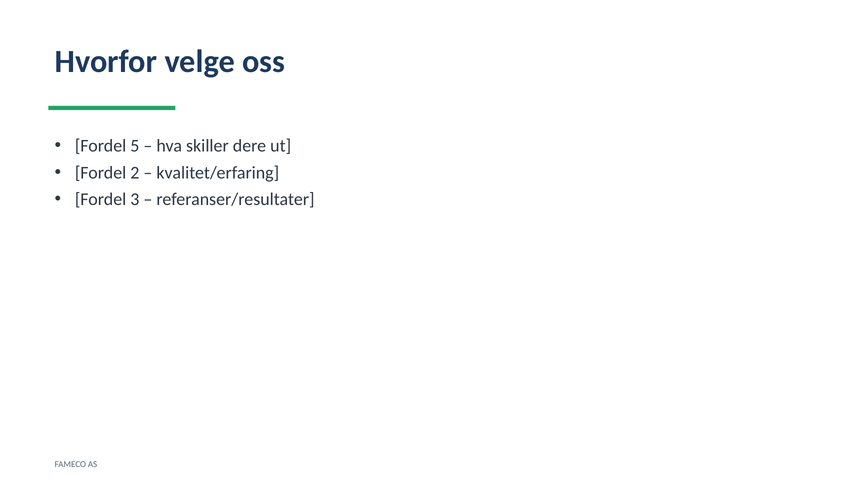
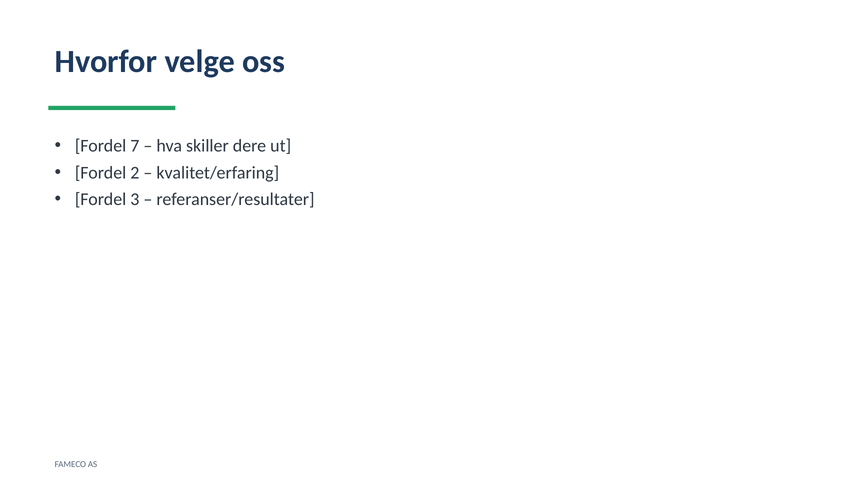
5: 5 -> 7 (135, 146)
